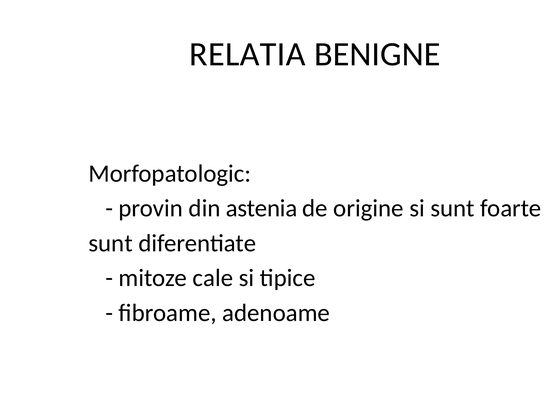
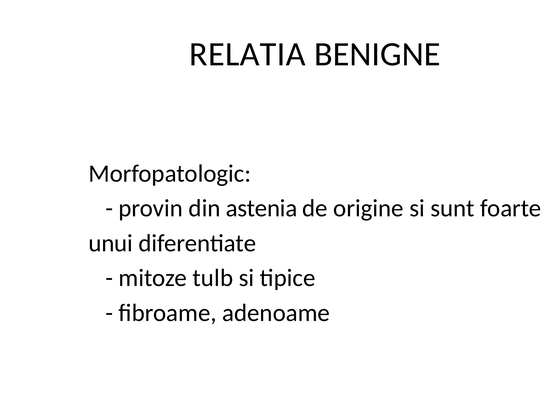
sunt: sunt -> unui (111, 243)
cale: cale -> tulb (213, 278)
